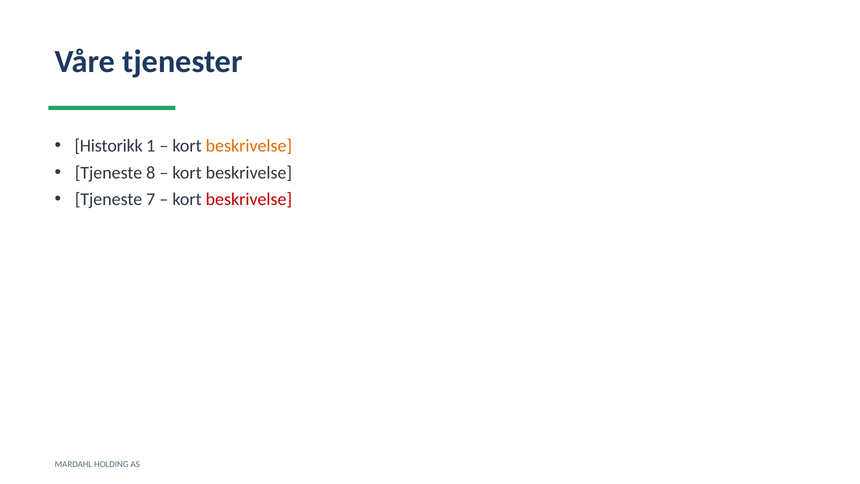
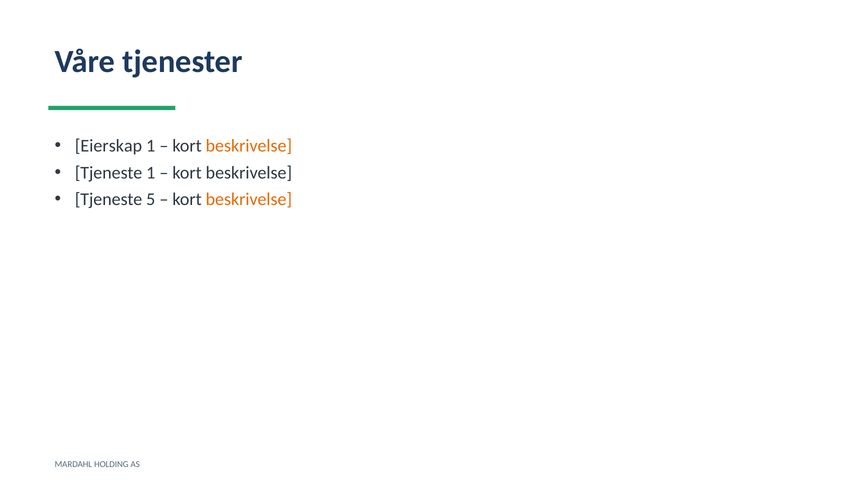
Historikk: Historikk -> Eierskap (109, 146)
Tjeneste 8: 8 -> 1 (151, 173)
7: 7 -> 5 (151, 199)
beskrivelse colour: red -> orange (249, 199)
